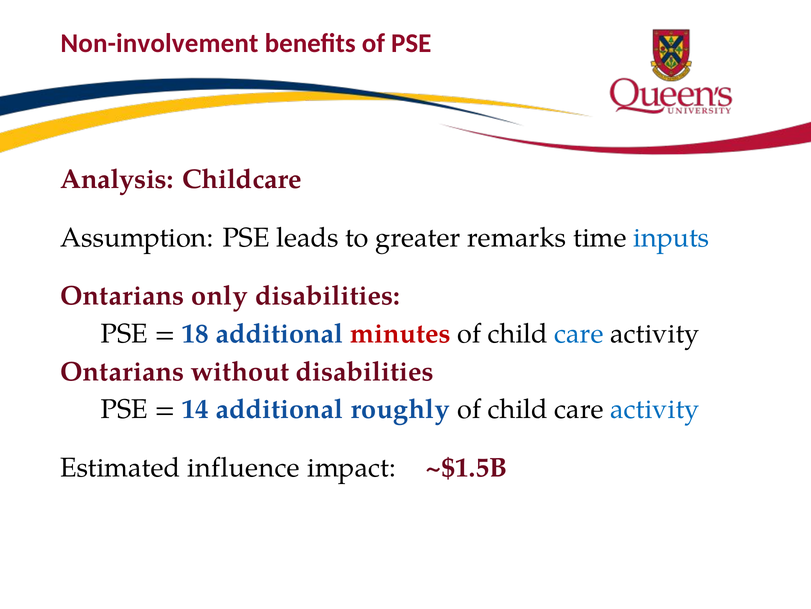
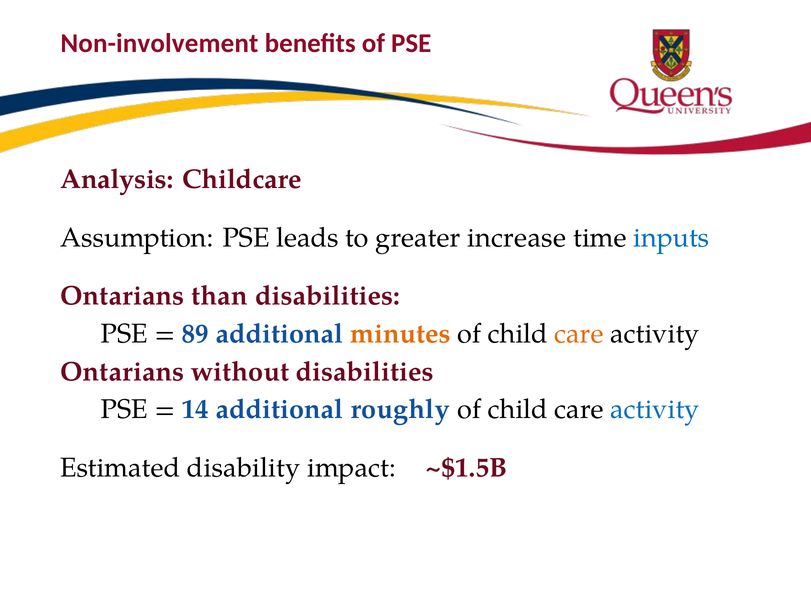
remarks: remarks -> increase (517, 237)
only: only -> than (220, 296)
18: 18 -> 89 (195, 333)
minutes colour: red -> orange (400, 333)
care colour: blue -> orange (579, 333)
influence: influence -> disability (244, 467)
